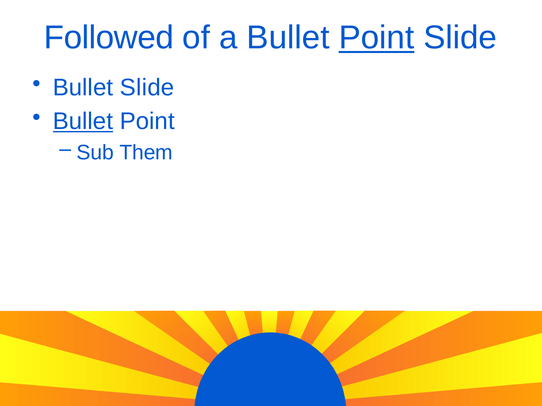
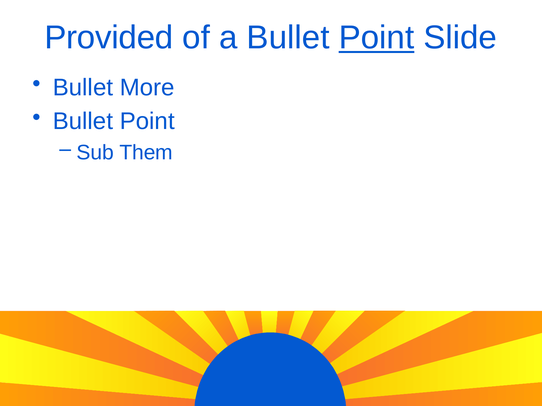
Followed: Followed -> Provided (109, 38)
Bullet Slide: Slide -> More (147, 88)
Bullet underline: present -> none (83, 121)
